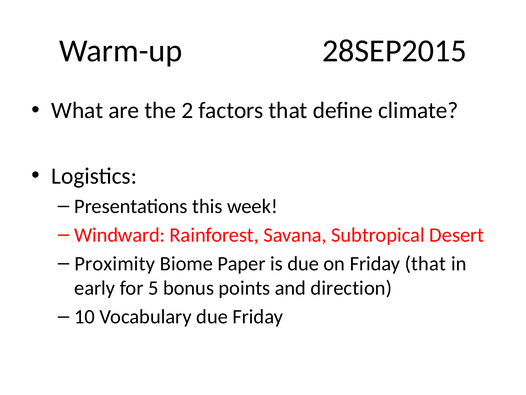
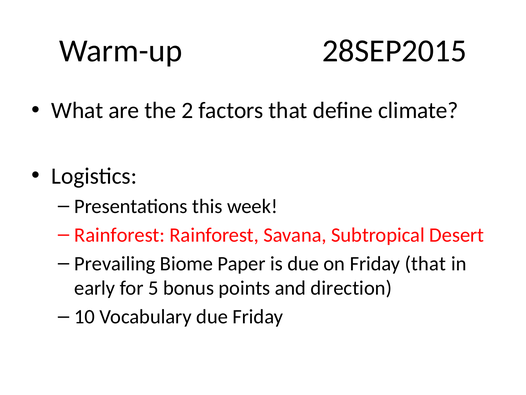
Windward: Windward -> Rainforest (120, 235)
Proximity: Proximity -> Prevailing (115, 263)
